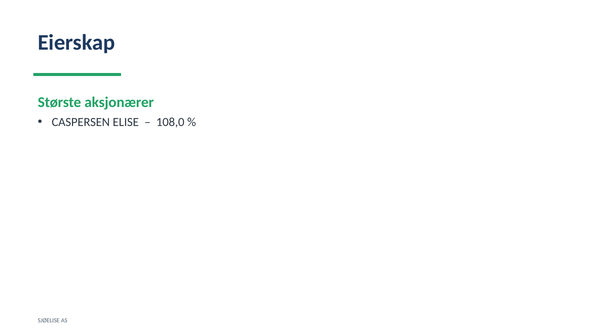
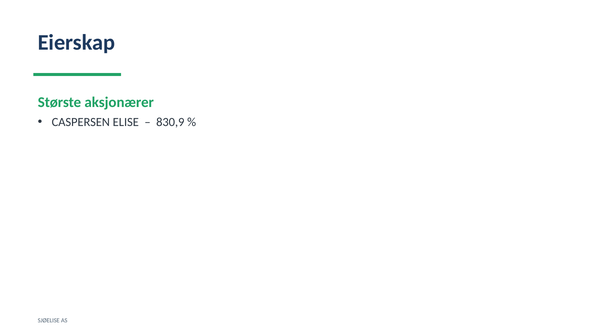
108,0: 108,0 -> 830,9 (170, 122)
